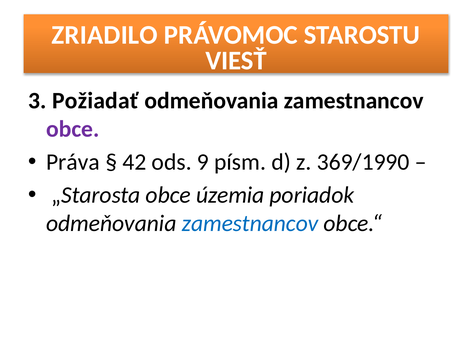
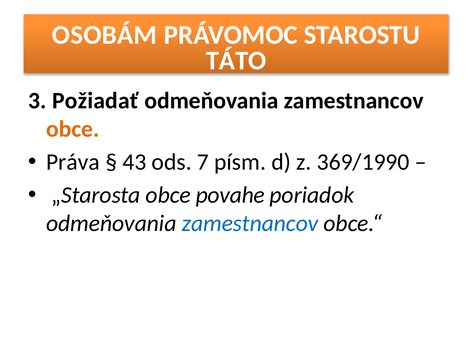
ZRIADILO: ZRIADILO -> OSOBÁM (105, 35)
VIESŤ: VIESŤ -> TÁTO (236, 61)
obce colour: purple -> orange (73, 129)
42: 42 -> 43 (134, 162)
9: 9 -> 7 (203, 162)
územia: územia -> povahe (230, 195)
